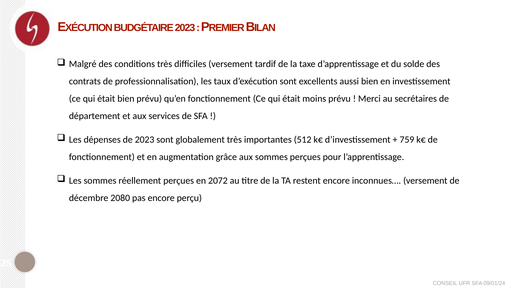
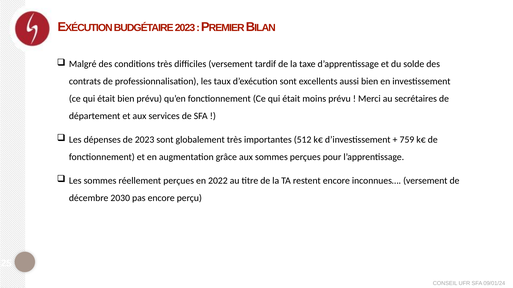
2072: 2072 -> 2022 (218, 181)
2080: 2080 -> 2030 (120, 198)
